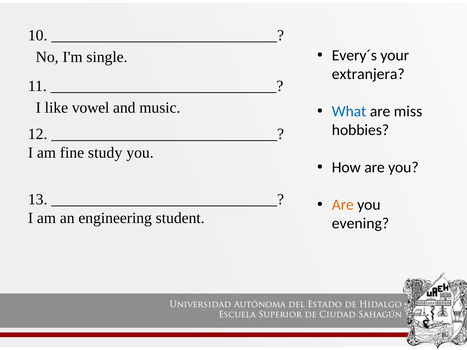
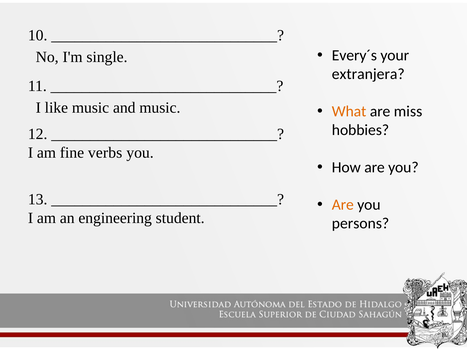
like vowel: vowel -> music (91, 108)
What colour: blue -> orange (349, 111)
study: study -> verbs (105, 153)
evening: evening -> persons (361, 224)
